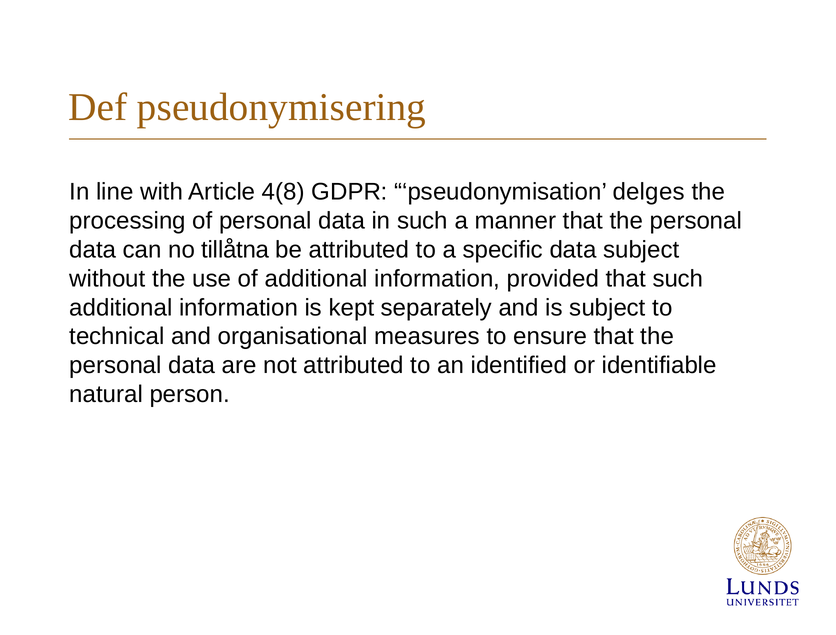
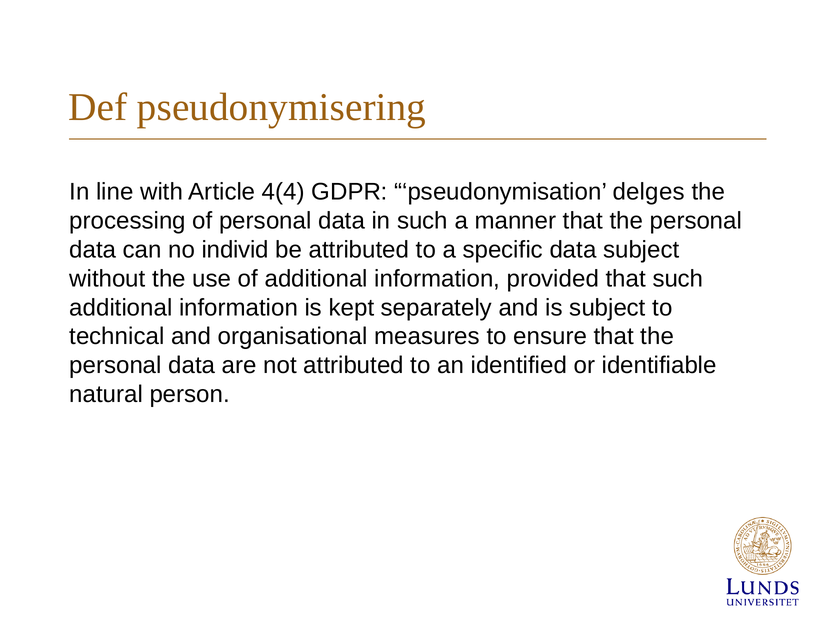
4(8: 4(8 -> 4(4 (283, 192)
tillåtna: tillåtna -> individ (235, 250)
